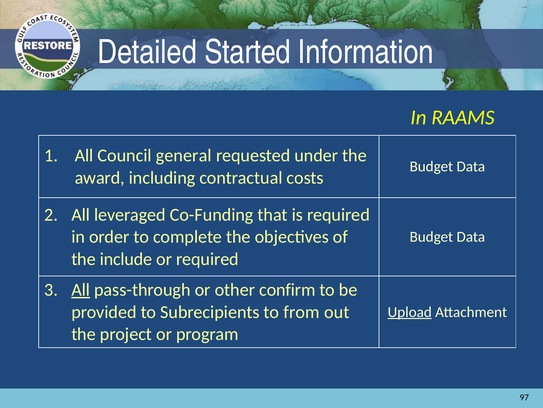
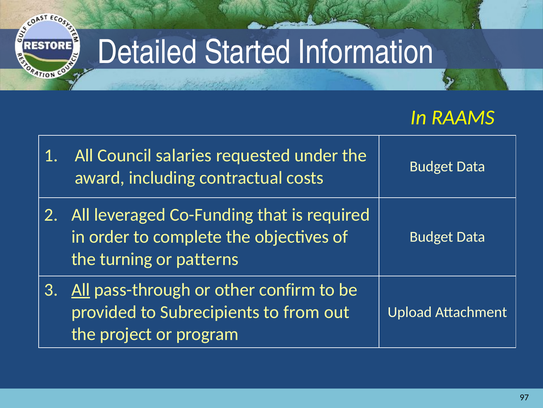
general: general -> salaries (184, 155)
include: include -> turning (126, 259)
or required: required -> patterns (207, 259)
Upload underline: present -> none (410, 311)
